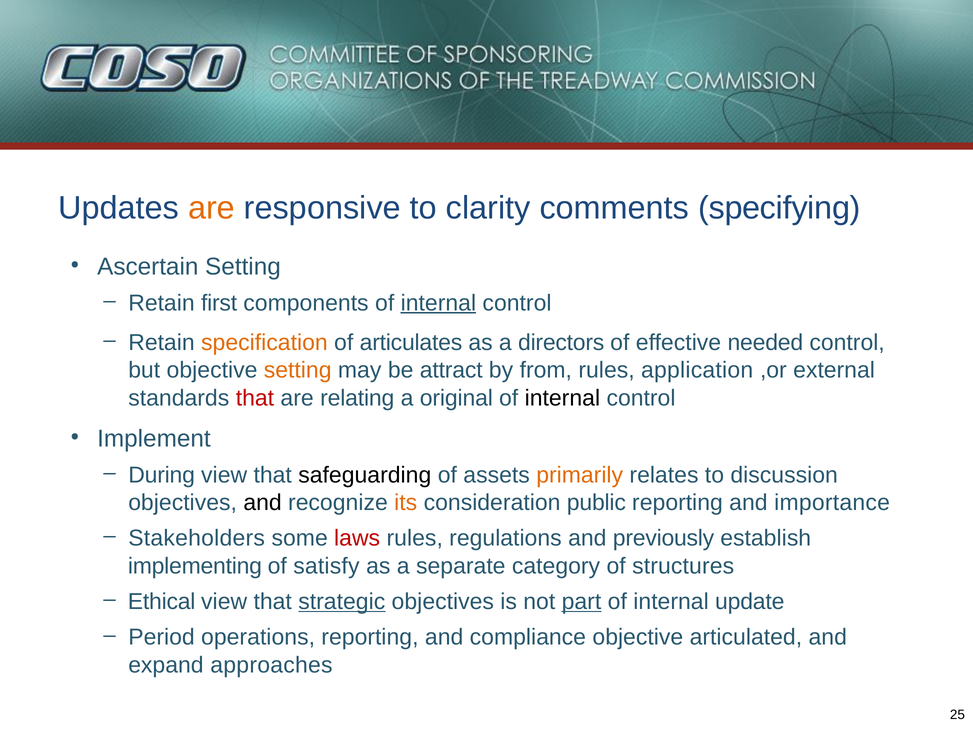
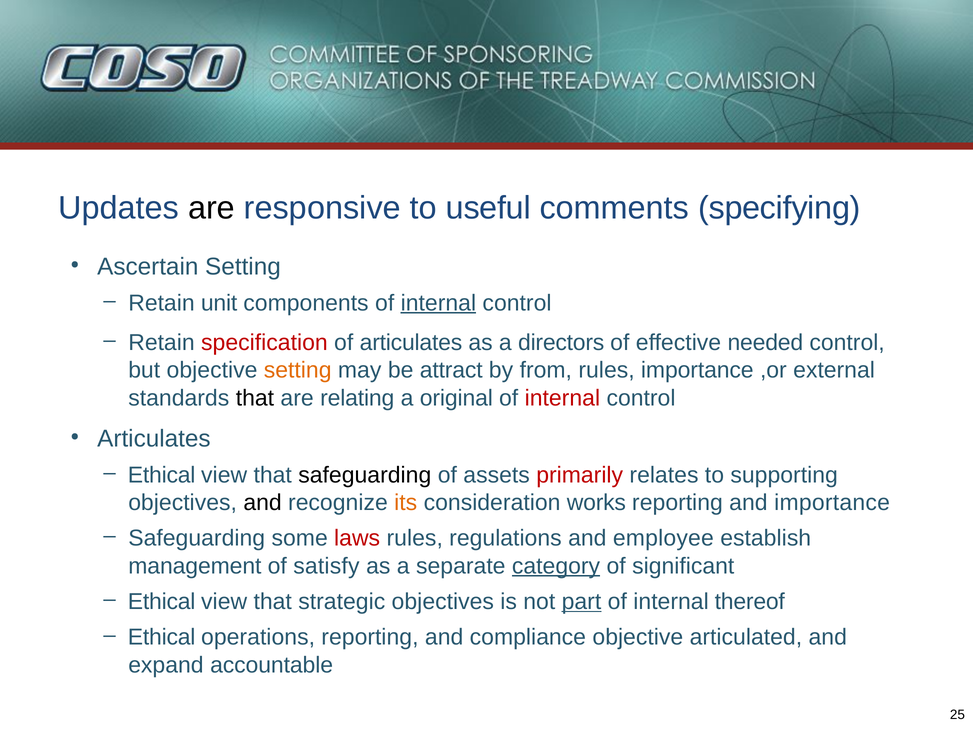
are colour: orange -> black (211, 208)
clarity: clarity -> useful (488, 208)
first: first -> unit (219, 303)
specification colour: orange -> red (264, 343)
rules application: application -> importance (697, 370)
that colour: red -> black (255, 398)
internal colour: black -> red (562, 398)
Implement: Implement -> Articulates (154, 438)
During: During -> Ethical (162, 475)
primarily colour: orange -> red (580, 475)
discussion: discussion -> supporting (784, 475)
public: public -> works (596, 502)
Stakeholders: Stakeholders -> Safeguarding (197, 538)
previously: previously -> employee (663, 538)
implementing: implementing -> management (195, 566)
category underline: none -> present (556, 566)
structures: structures -> significant (683, 566)
strategic underline: present -> none (342, 601)
update: update -> thereof (750, 601)
Period: Period -> Ethical (162, 637)
approaches: approaches -> accountable (272, 665)
